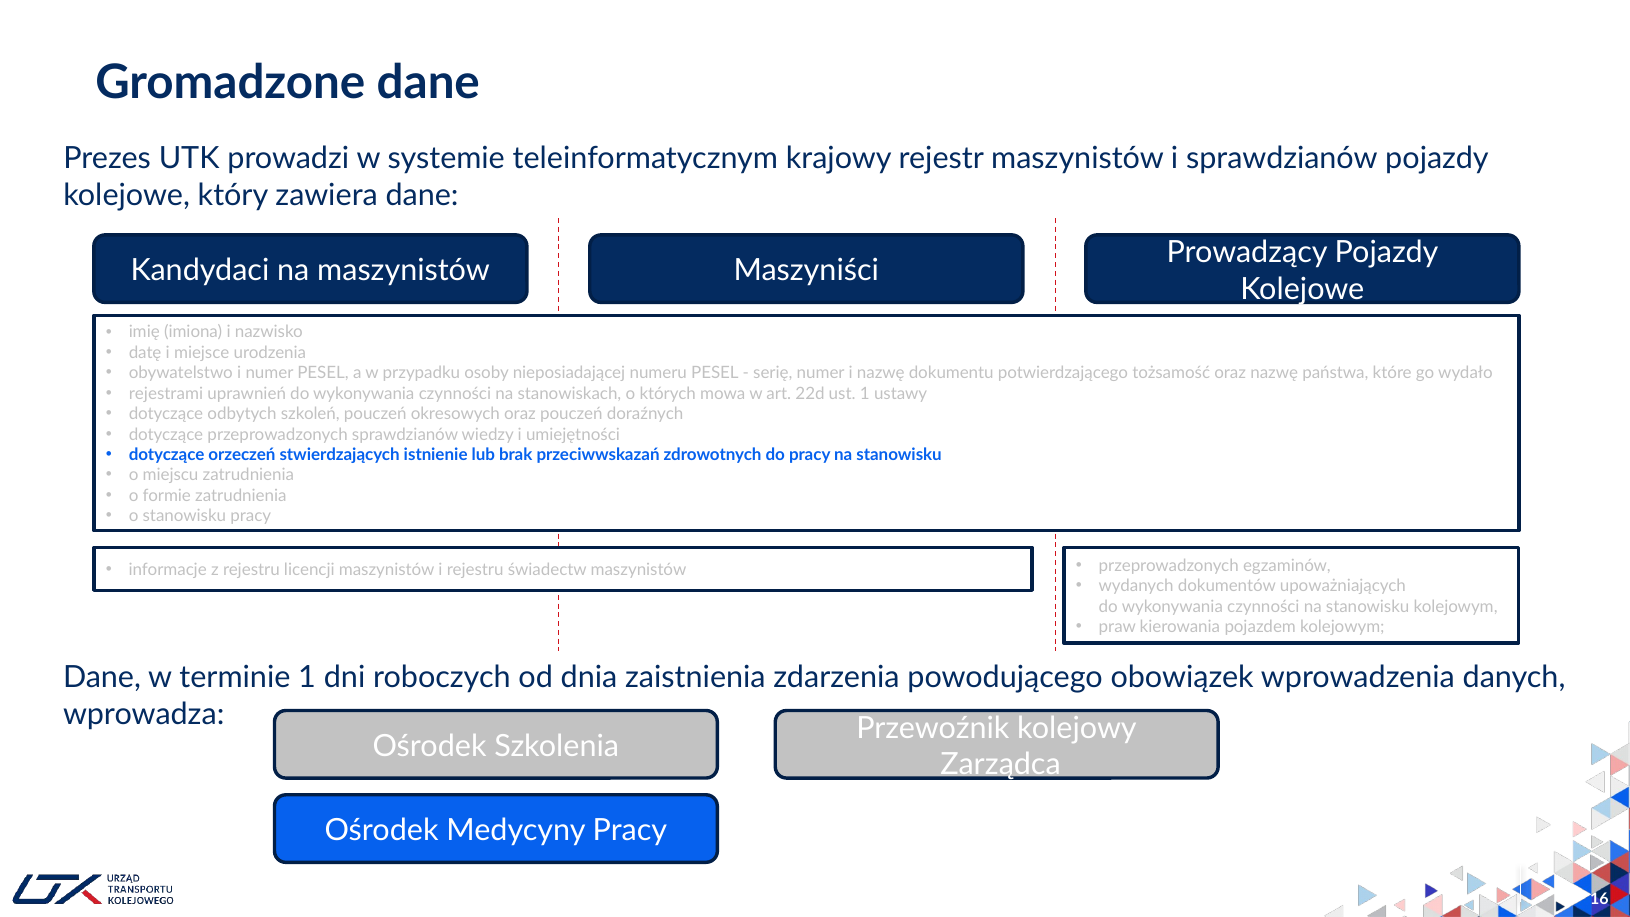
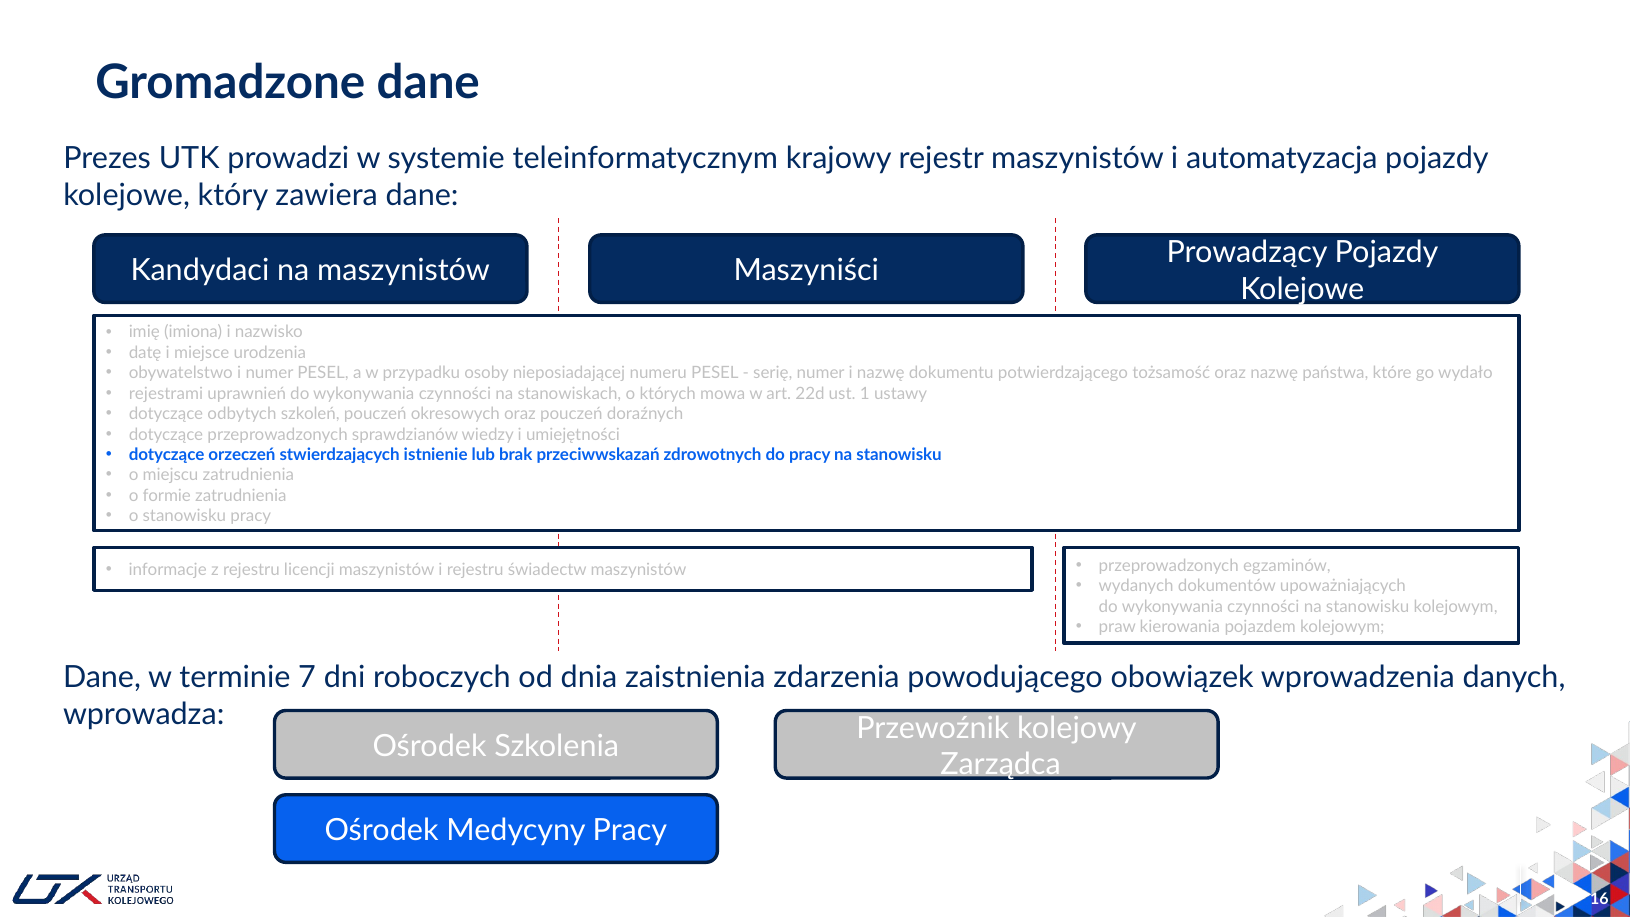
i sprawdzianów: sprawdzianów -> automatyzacja (1282, 158)
terminie 1: 1 -> 7 (307, 677)
